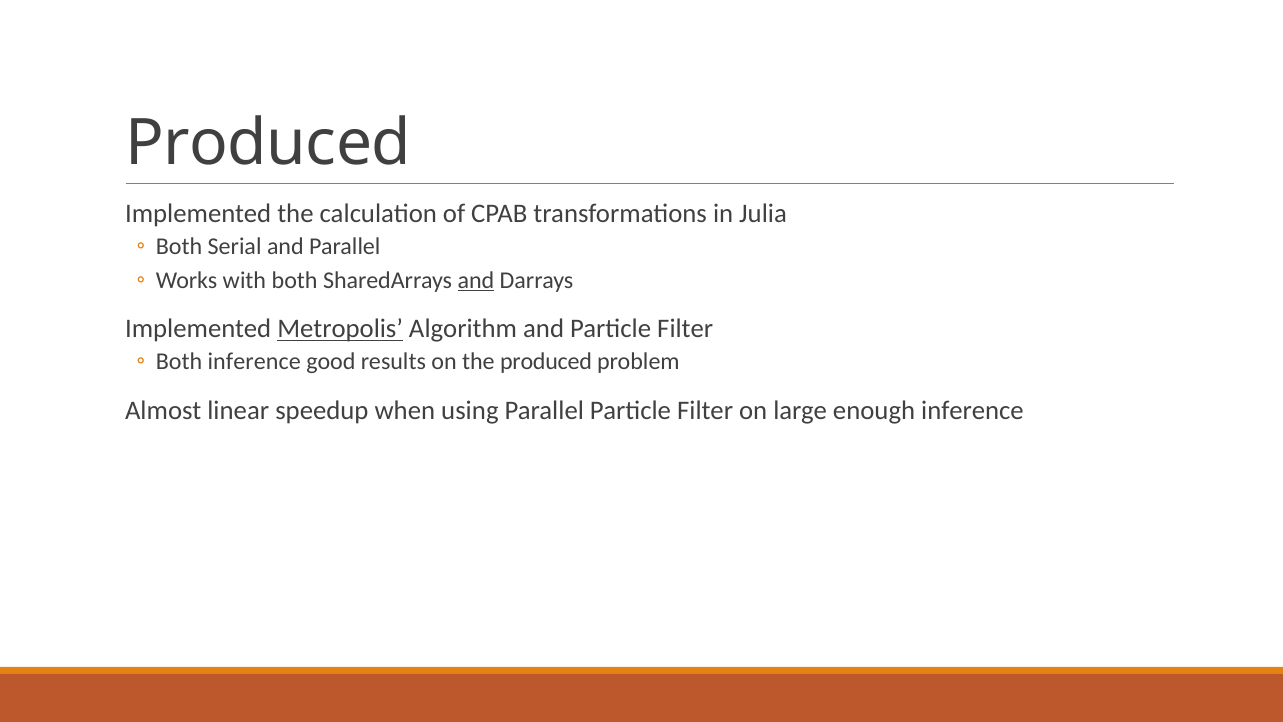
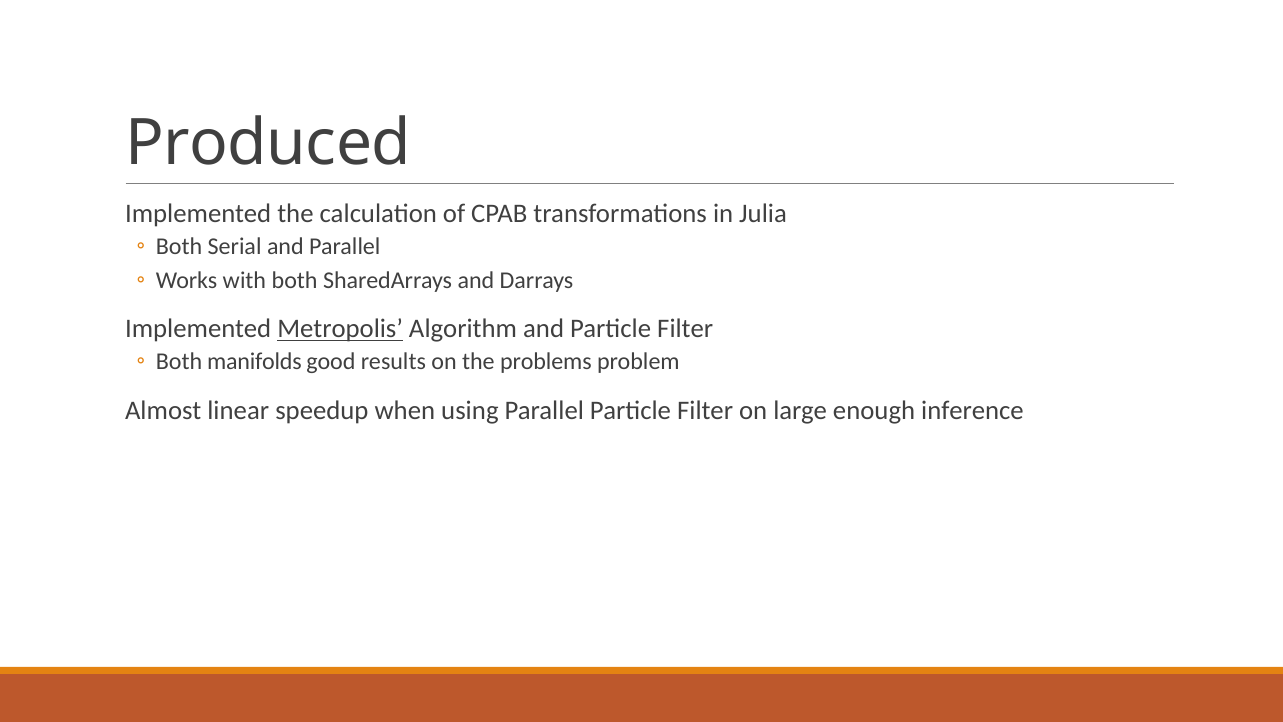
and underline: present -> none (476, 280)
Both inference: inference -> manifolds (254, 362)
the produced: produced -> problems (546, 362)
